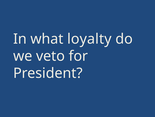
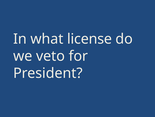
loyalty: loyalty -> license (90, 39)
